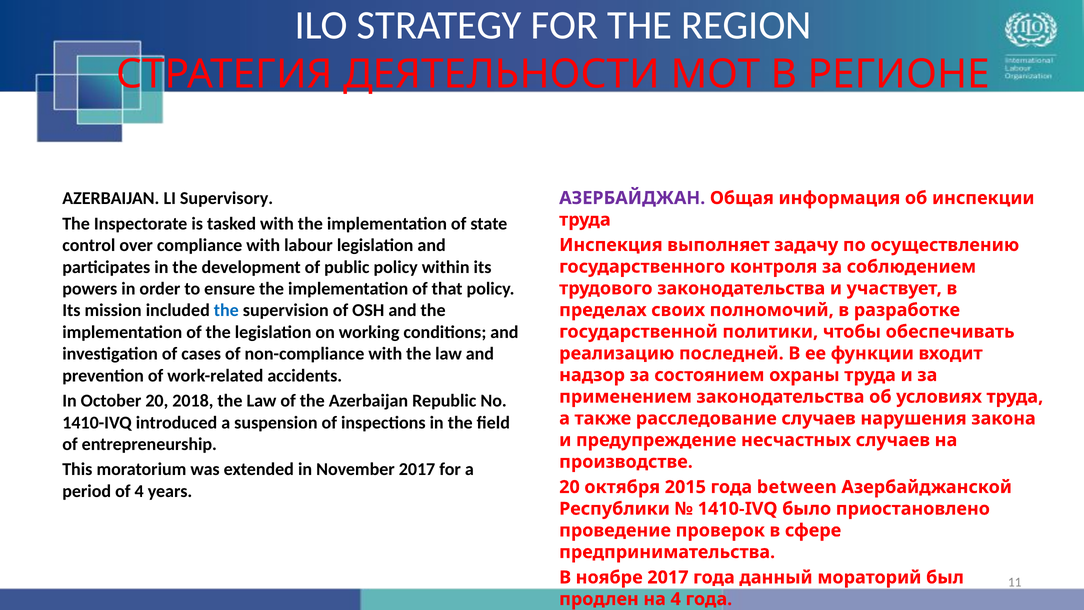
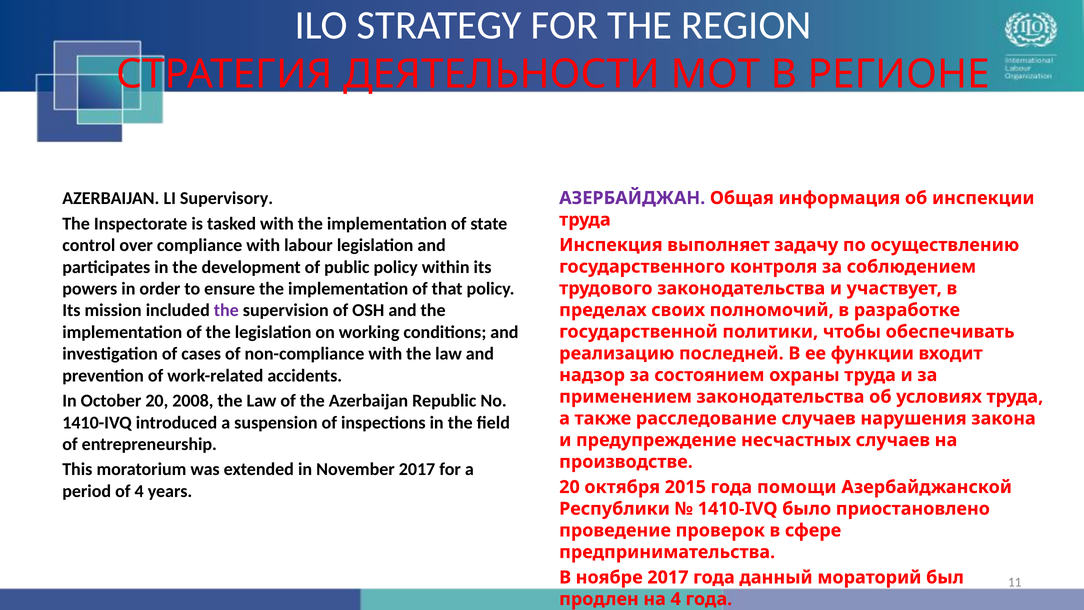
the colour: blue -> purple (226, 310)
2018: 2018 -> 2008 (193, 401)
between: between -> помощи (797, 487)
